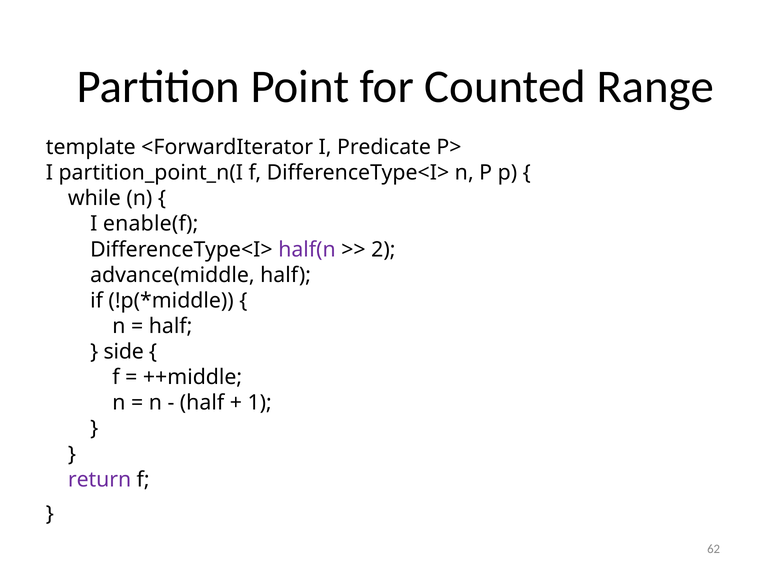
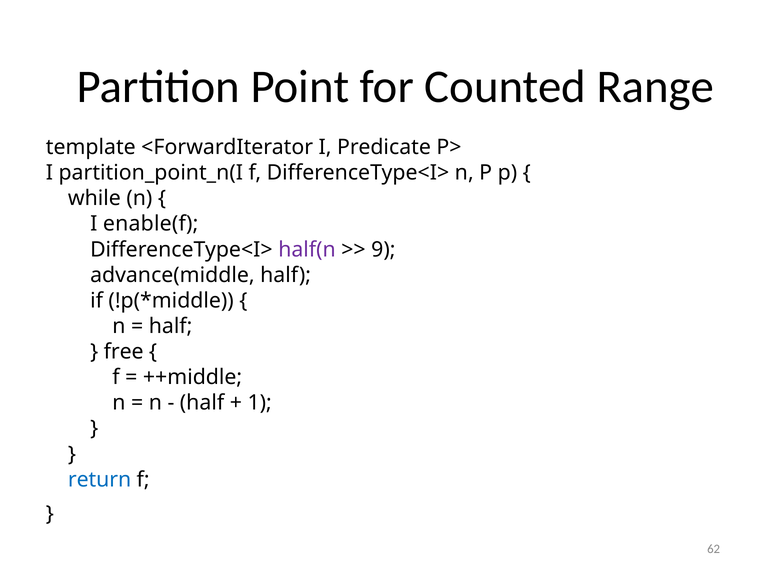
2: 2 -> 9 (383, 249)
side: side -> free (124, 351)
return colour: purple -> blue (100, 479)
